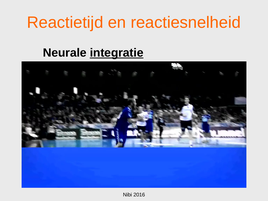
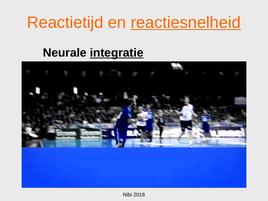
reactiesnelheid underline: none -> present (186, 23)
